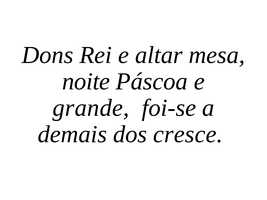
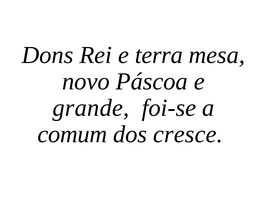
altar: altar -> terra (159, 55)
noite: noite -> novo (86, 82)
demais: demais -> comum (72, 134)
